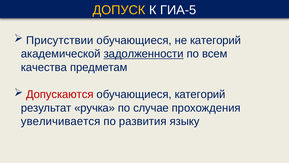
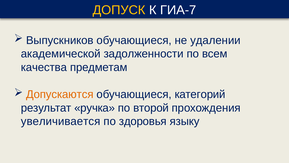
ГИА-5: ГИА-5 -> ГИА-7 (178, 10)
Присутствии: Присутствии -> Выпускников (60, 40)
не категорий: категорий -> удалении (215, 40)
задолженности underline: present -> none (144, 54)
Допускаются colour: red -> orange (60, 94)
случае: случае -> второй (151, 108)
развития: развития -> здоровья (143, 121)
